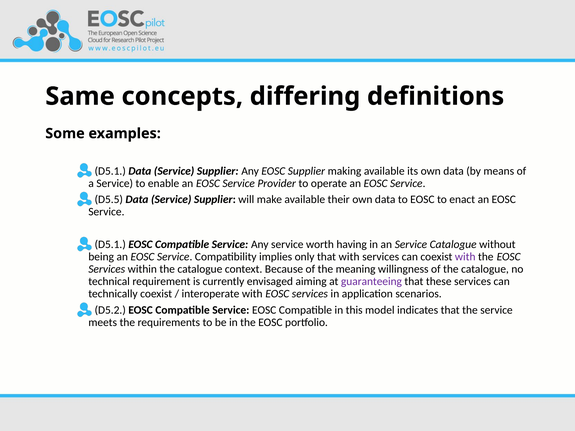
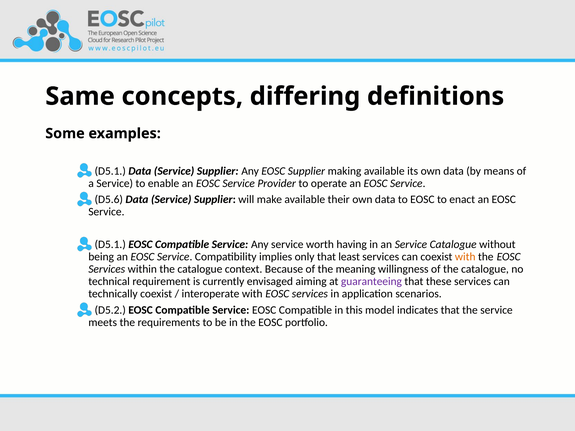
D5.5: D5.5 -> D5.6 (109, 200)
that with: with -> least (349, 257)
with colour: purple -> orange (465, 257)
